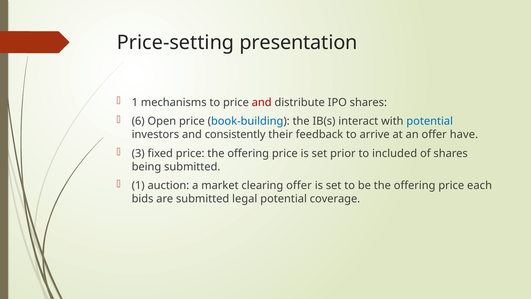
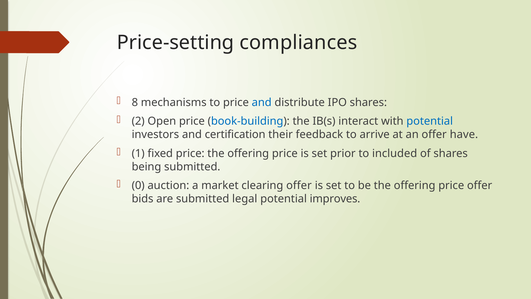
presentation: presentation -> compliances (298, 43)
1: 1 -> 8 (135, 102)
and colour: red -> blue (262, 102)
6: 6 -> 2 (138, 121)
consistently: consistently -> certification (235, 134)
3: 3 -> 1 (138, 153)
1: 1 -> 0 (138, 185)
price each: each -> offer (480, 185)
coverage: coverage -> improves (335, 199)
